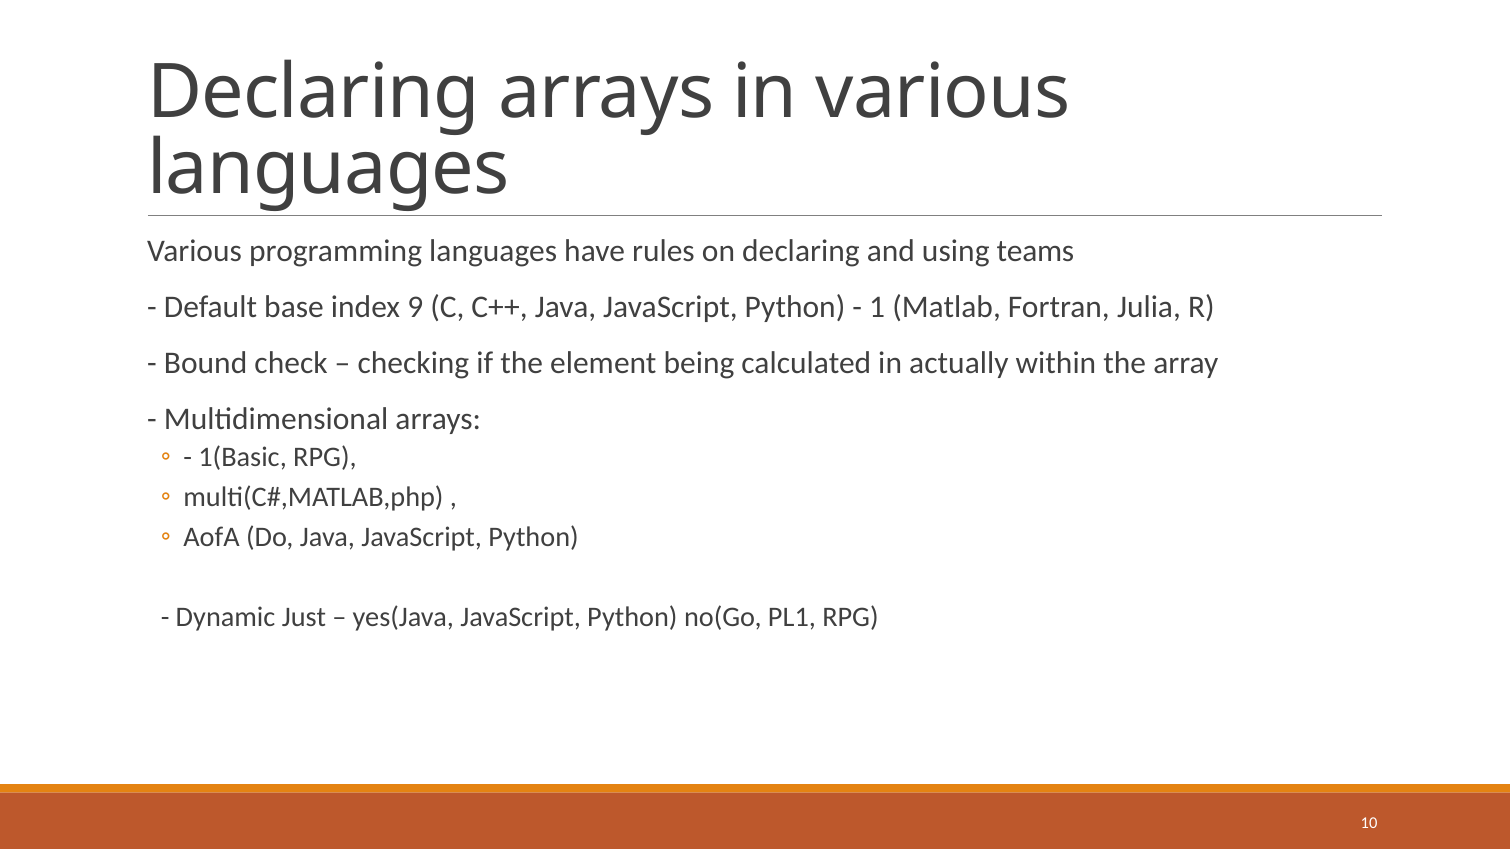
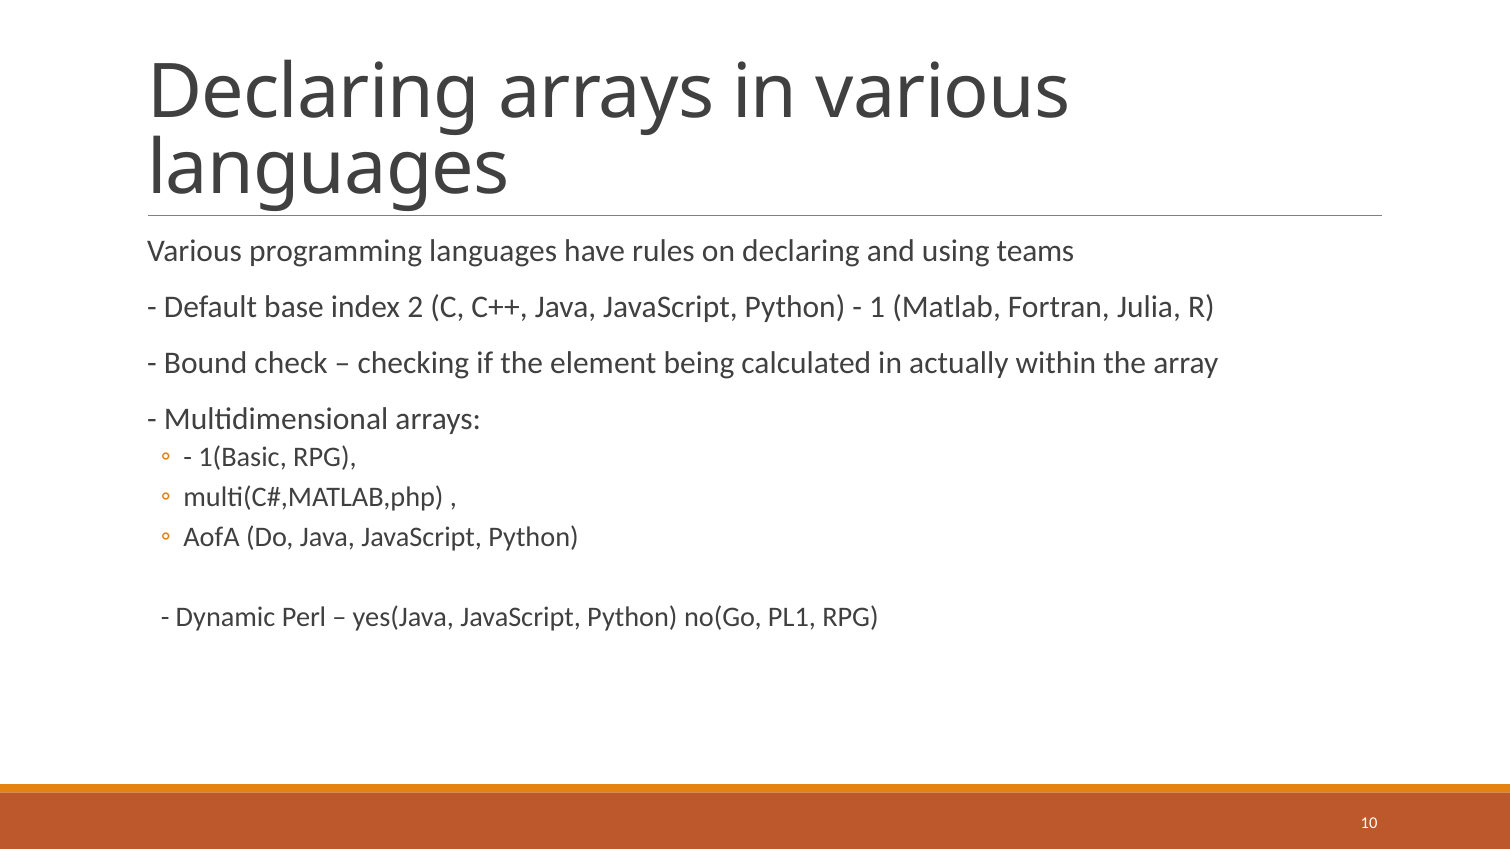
9: 9 -> 2 (415, 307)
Just: Just -> Perl (304, 618)
